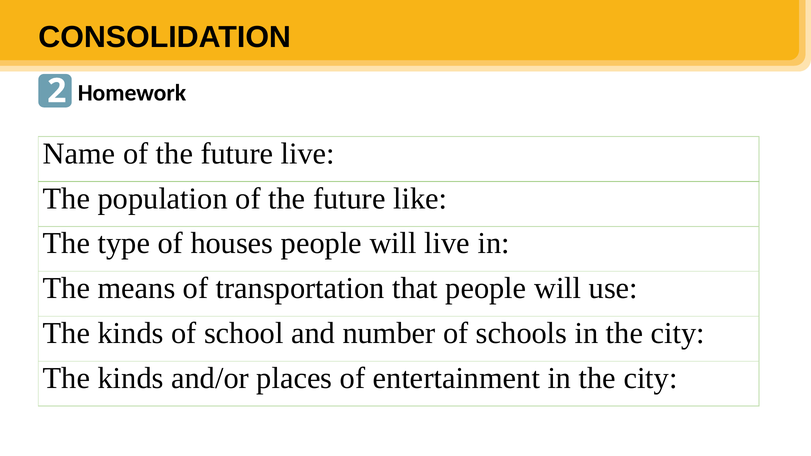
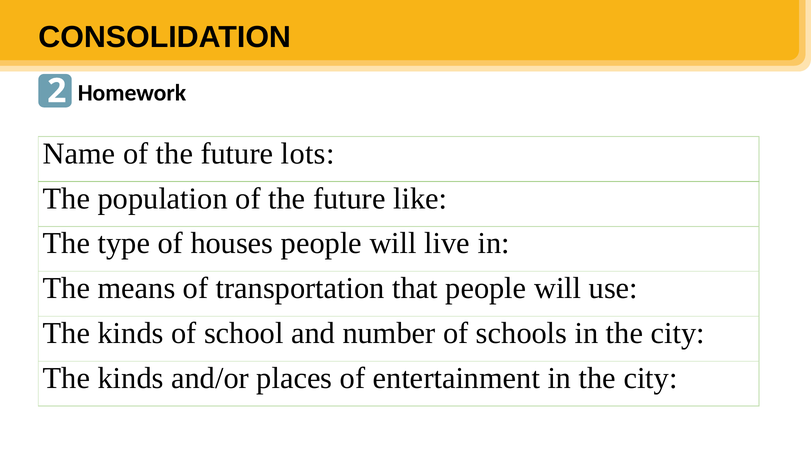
future live: live -> lots (308, 154)
